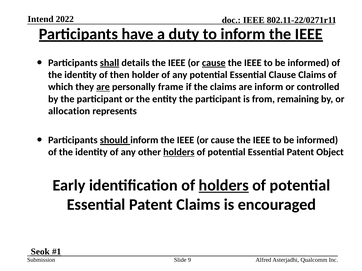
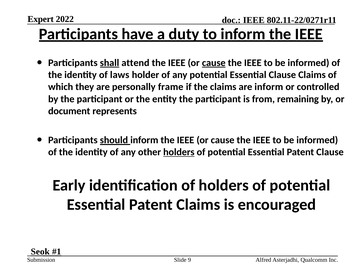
Intend: Intend -> Expert (41, 19)
details: details -> attend (135, 63)
then: then -> laws (120, 75)
are underline: present -> none (103, 87)
allocation: allocation -> document (69, 111)
Patent Object: Object -> Clause (330, 152)
holders underline: present -> none (224, 186)
